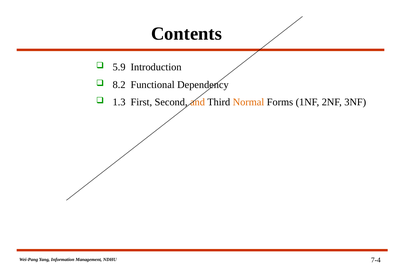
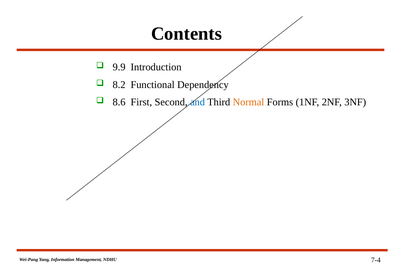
5.9: 5.9 -> 9.9 (119, 67)
1.3: 1.3 -> 8.6 (119, 102)
and colour: orange -> blue (198, 102)
